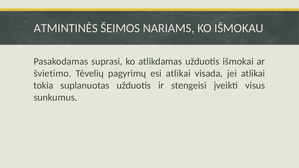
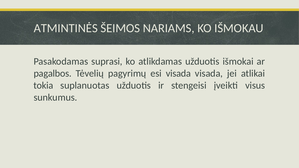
švietimo: švietimo -> pagalbos (53, 74)
esi atlikai: atlikai -> visada (178, 74)
